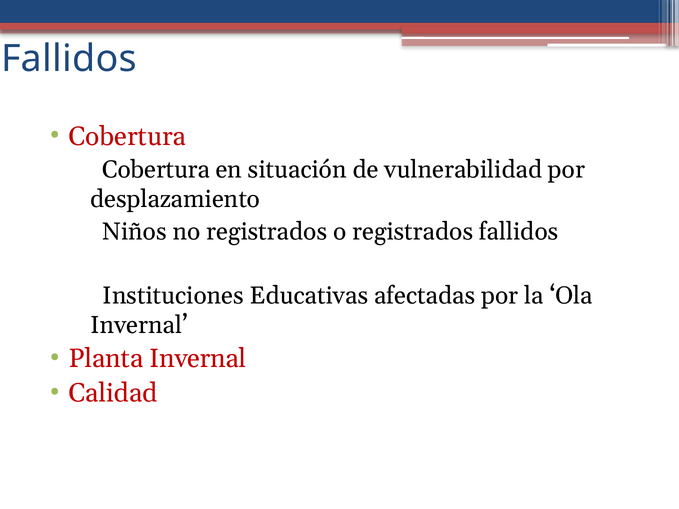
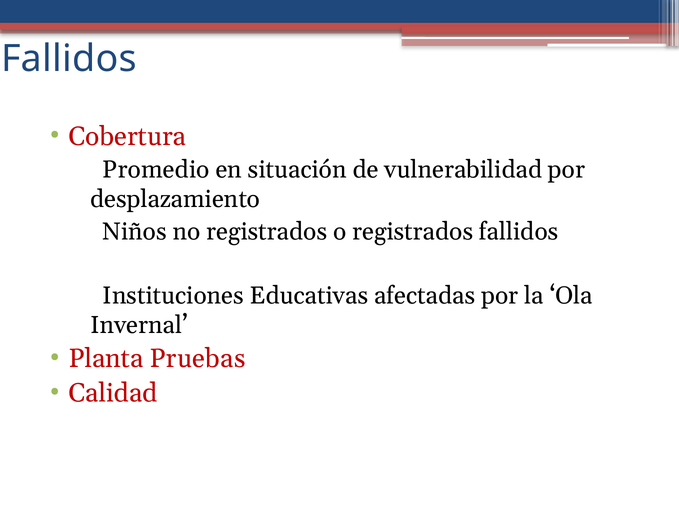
Cobertura: Cobertura -> Promedio (156, 170)
Planta Invernal: Invernal -> Pruebas (198, 359)
